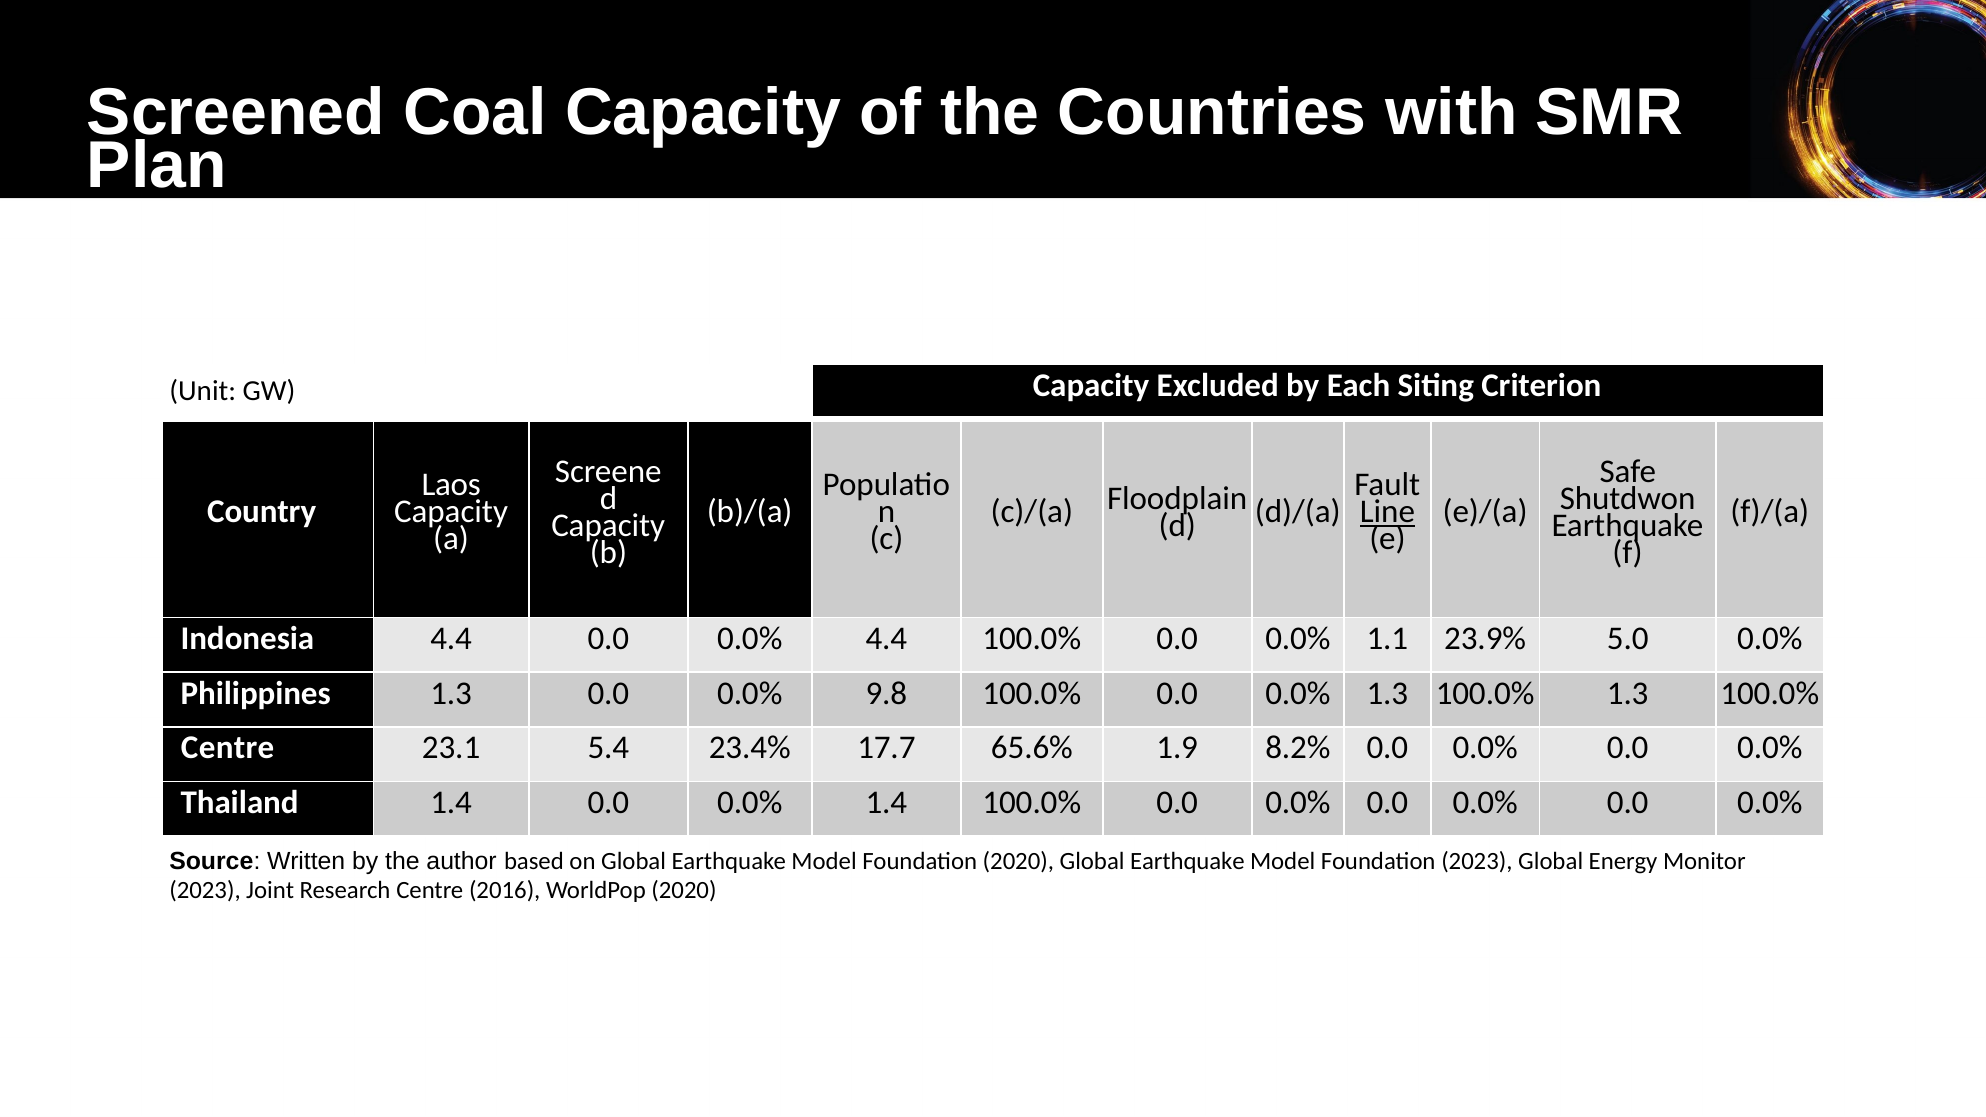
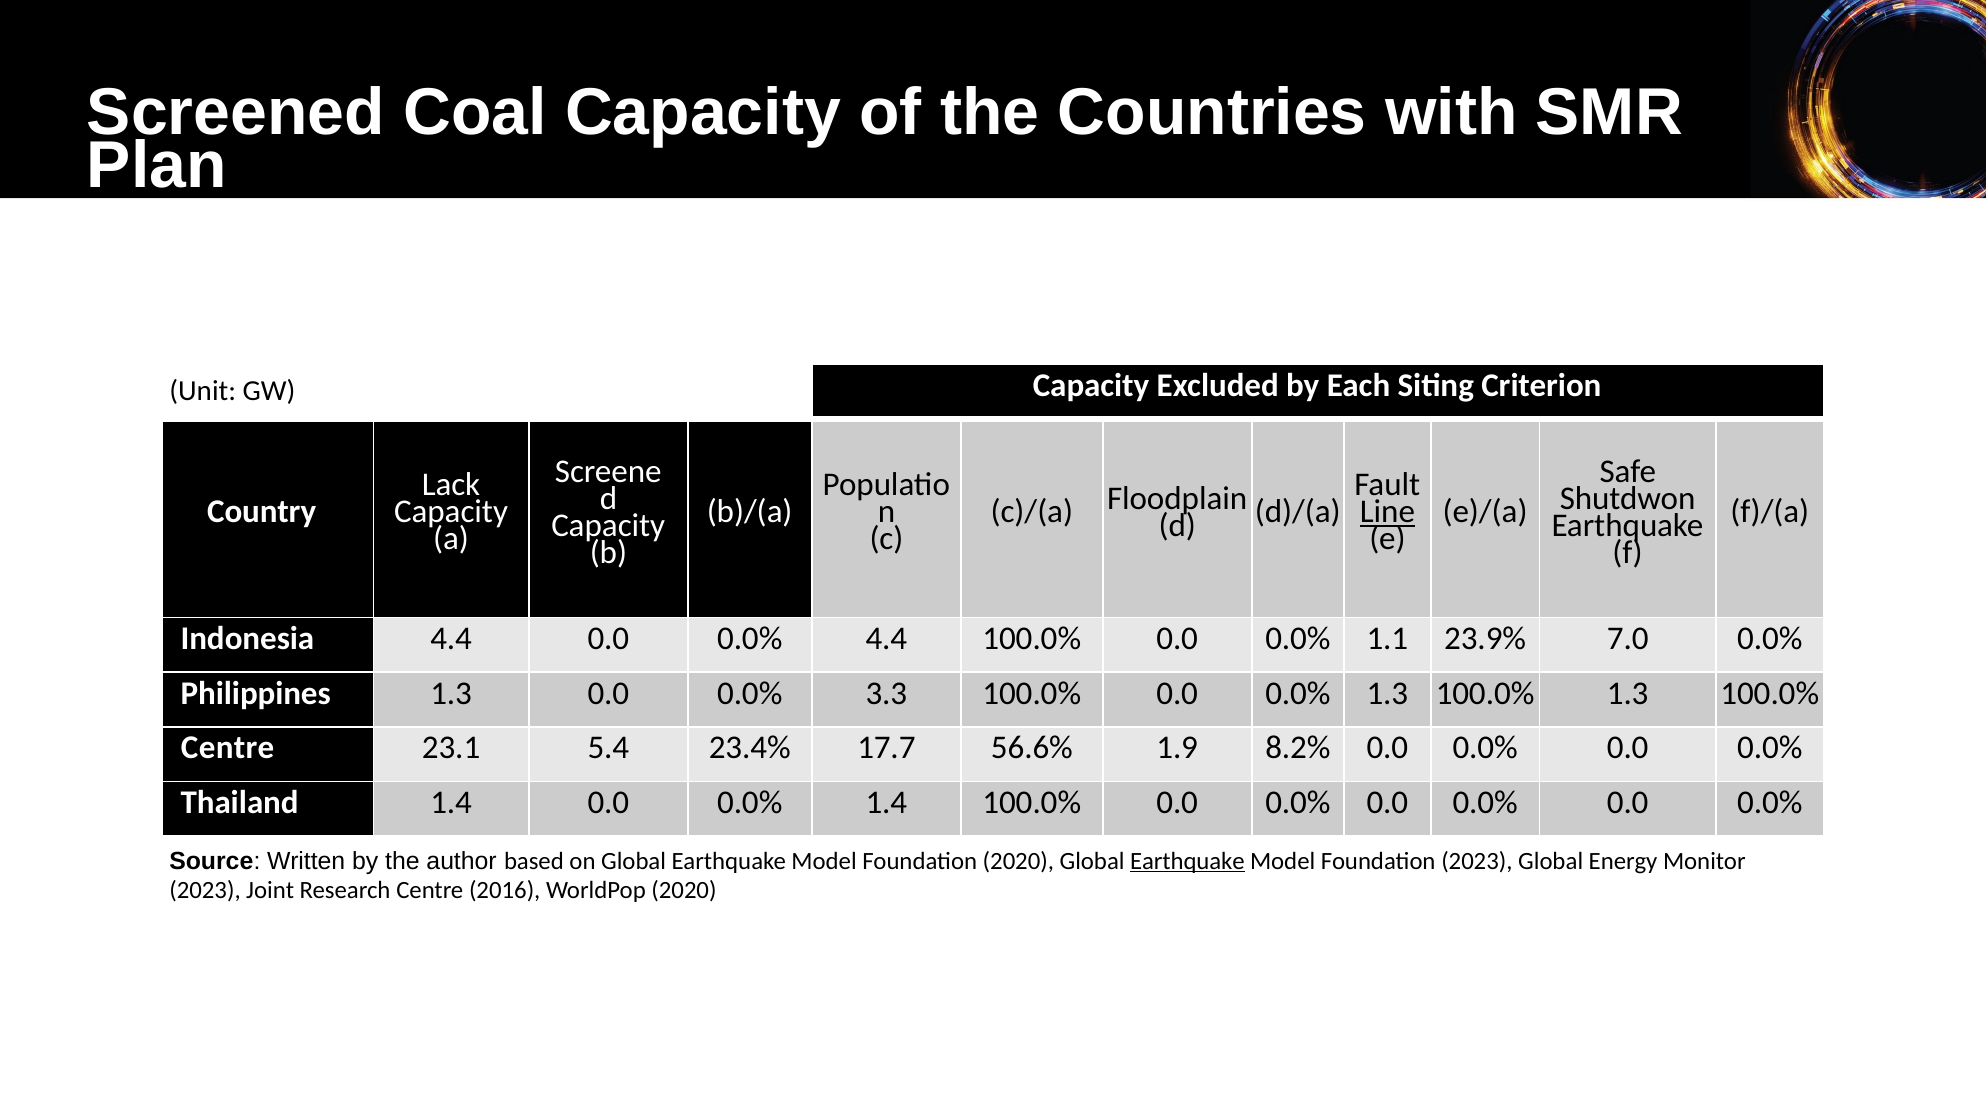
Laos: Laos -> Lack (451, 485)
5.0: 5.0 -> 7.0 (1628, 638)
9.8: 9.8 -> 3.3 (886, 693)
65.6%: 65.6% -> 56.6% (1032, 748)
Earthquake underline: none -> present (1187, 861)
